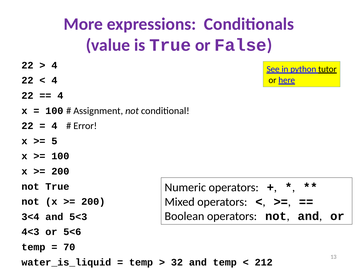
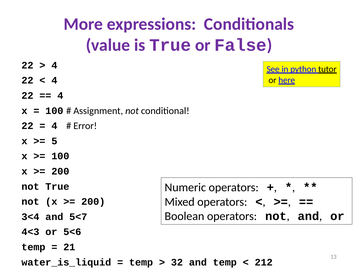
5<3: 5<3 -> 5<7 (78, 216)
70: 70 -> 21 (69, 247)
